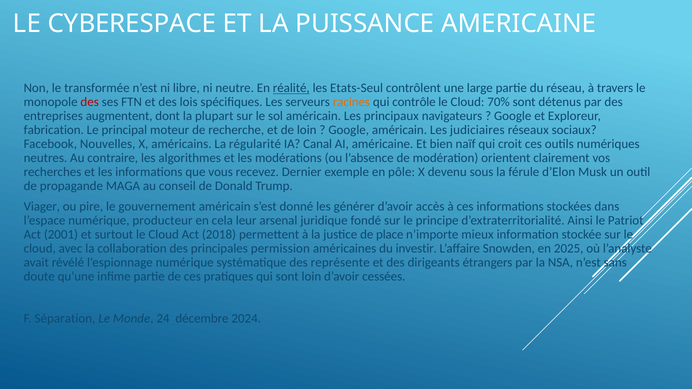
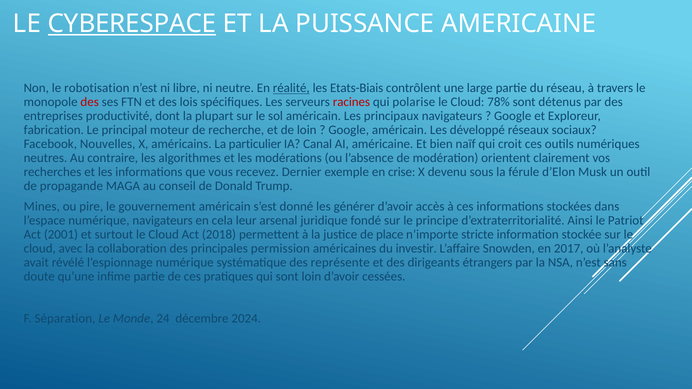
CYBERESPACE underline: none -> present (132, 24)
transformée: transformée -> robotisation (97, 88)
Etats-Seul: Etats-Seul -> Etats-Biais (357, 88)
racines colour: orange -> red (351, 102)
contrôle: contrôle -> polarise (414, 102)
70%: 70% -> 78% (499, 102)
augmentent: augmentent -> productivité (119, 116)
judiciaires: judiciaires -> développé (477, 130)
régularité: régularité -> particulier (255, 144)
pôle: pôle -> crise (402, 172)
Viager: Viager -> Mines (42, 207)
numérique producteur: producteur -> navigateurs (163, 221)
mieux: mieux -> stricte (478, 235)
2025: 2025 -> 2017 (569, 249)
